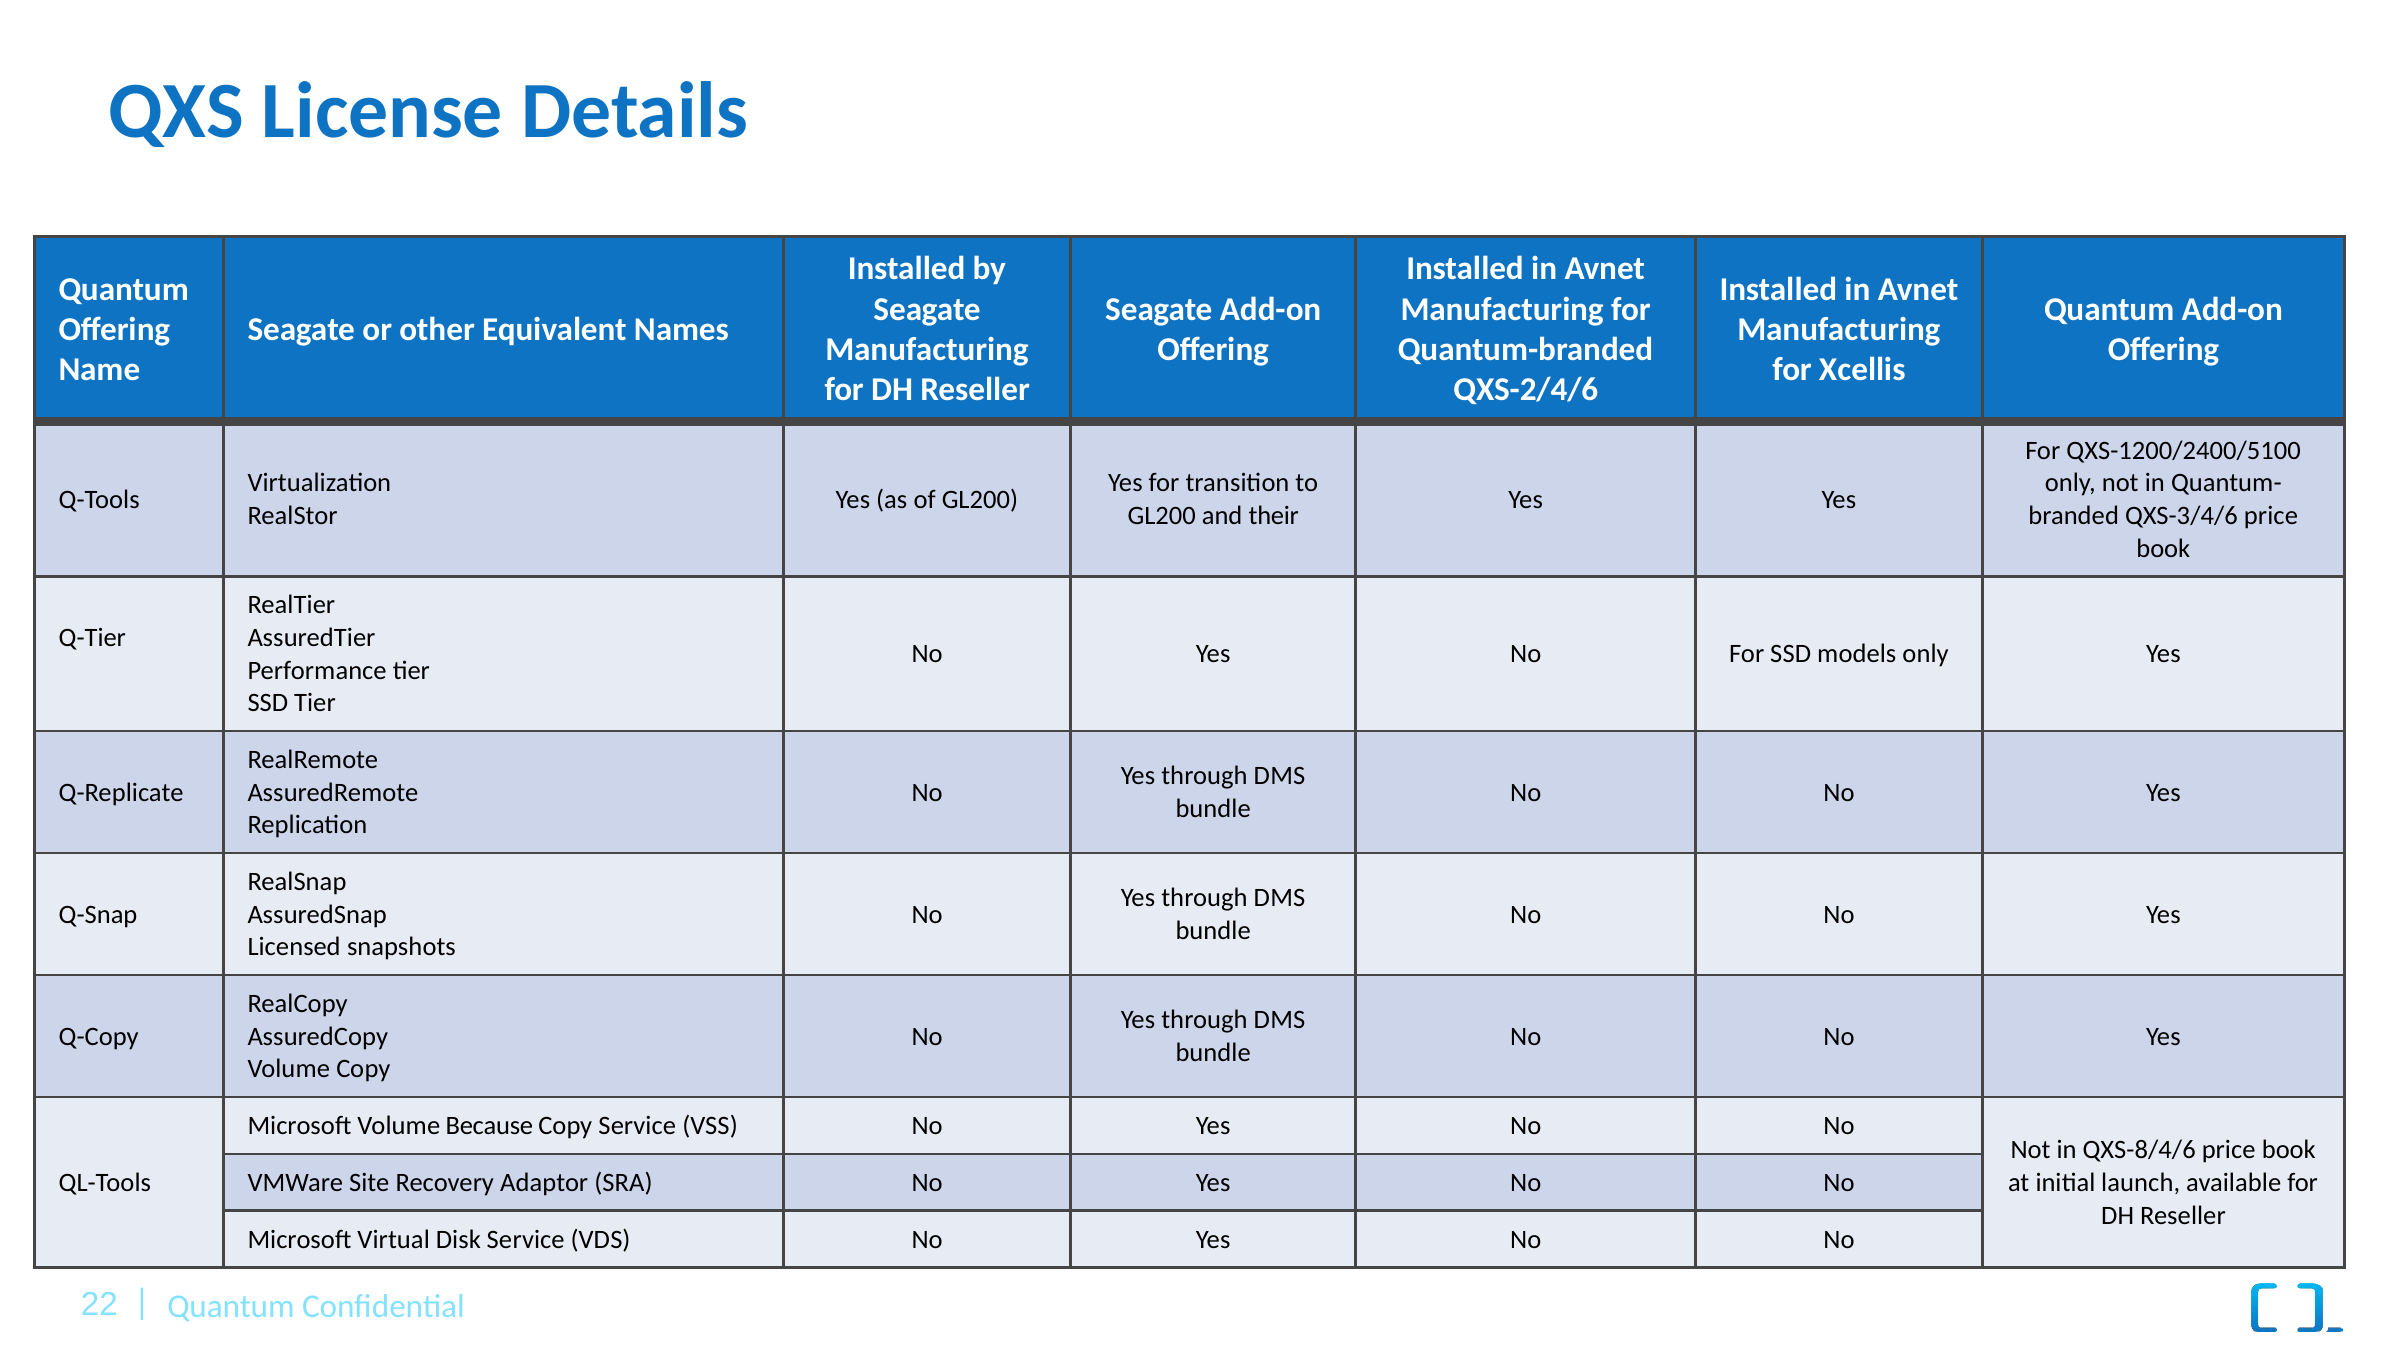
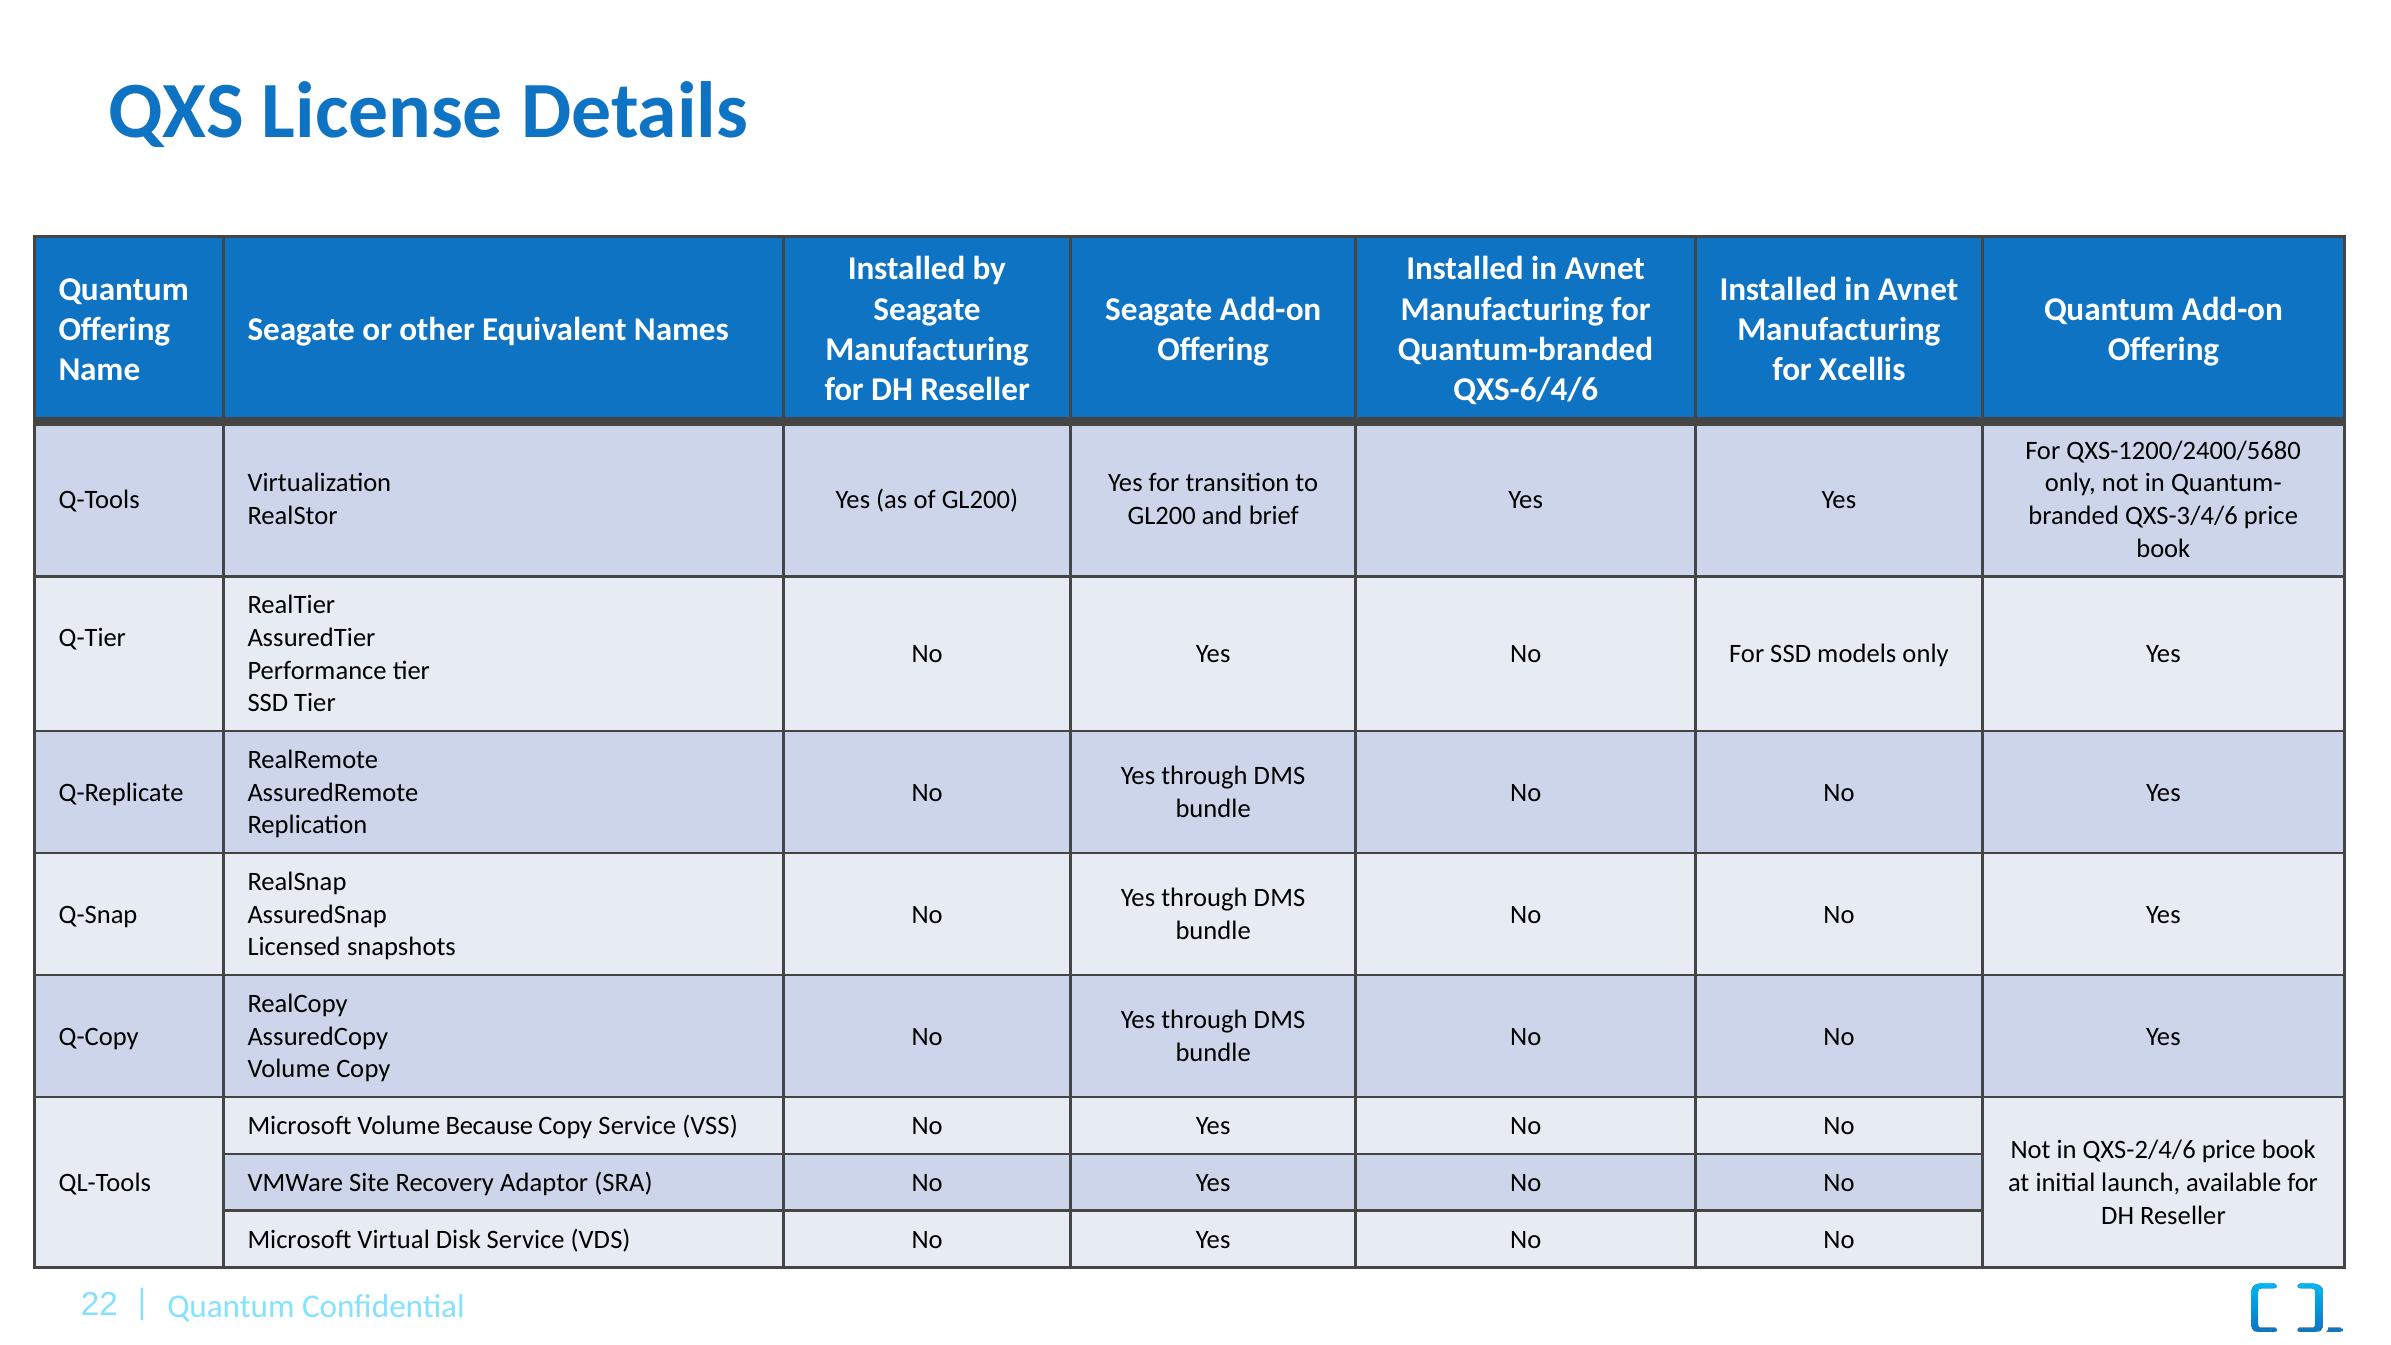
QXS-2/4/6: QXS-2/4/6 -> QXS-6/4/6 (1526, 390)
QXS-1200/2400/5100: QXS-1200/2400/5100 -> QXS-1200/2400/5680 (2184, 450)
their: their -> brief (1274, 516)
QXS-8/4/6: QXS-8/4/6 -> QXS-2/4/6 (2139, 1150)
